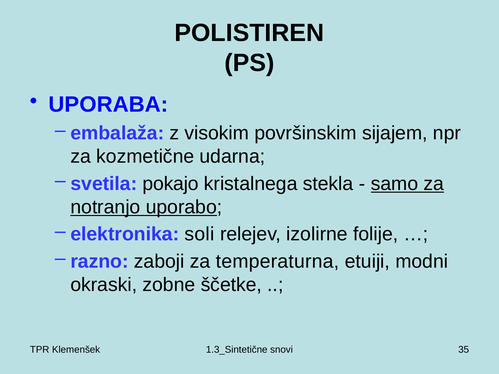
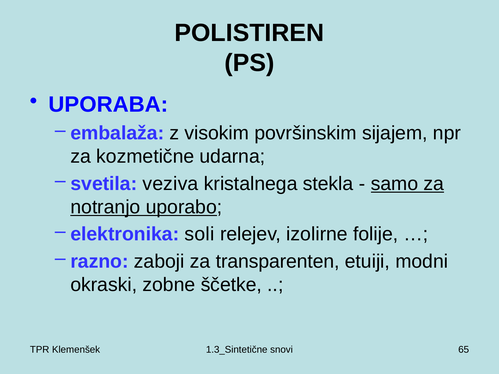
pokajo: pokajo -> veziva (170, 184)
temperaturna: temperaturna -> transparenten (278, 262)
35: 35 -> 65 (464, 350)
